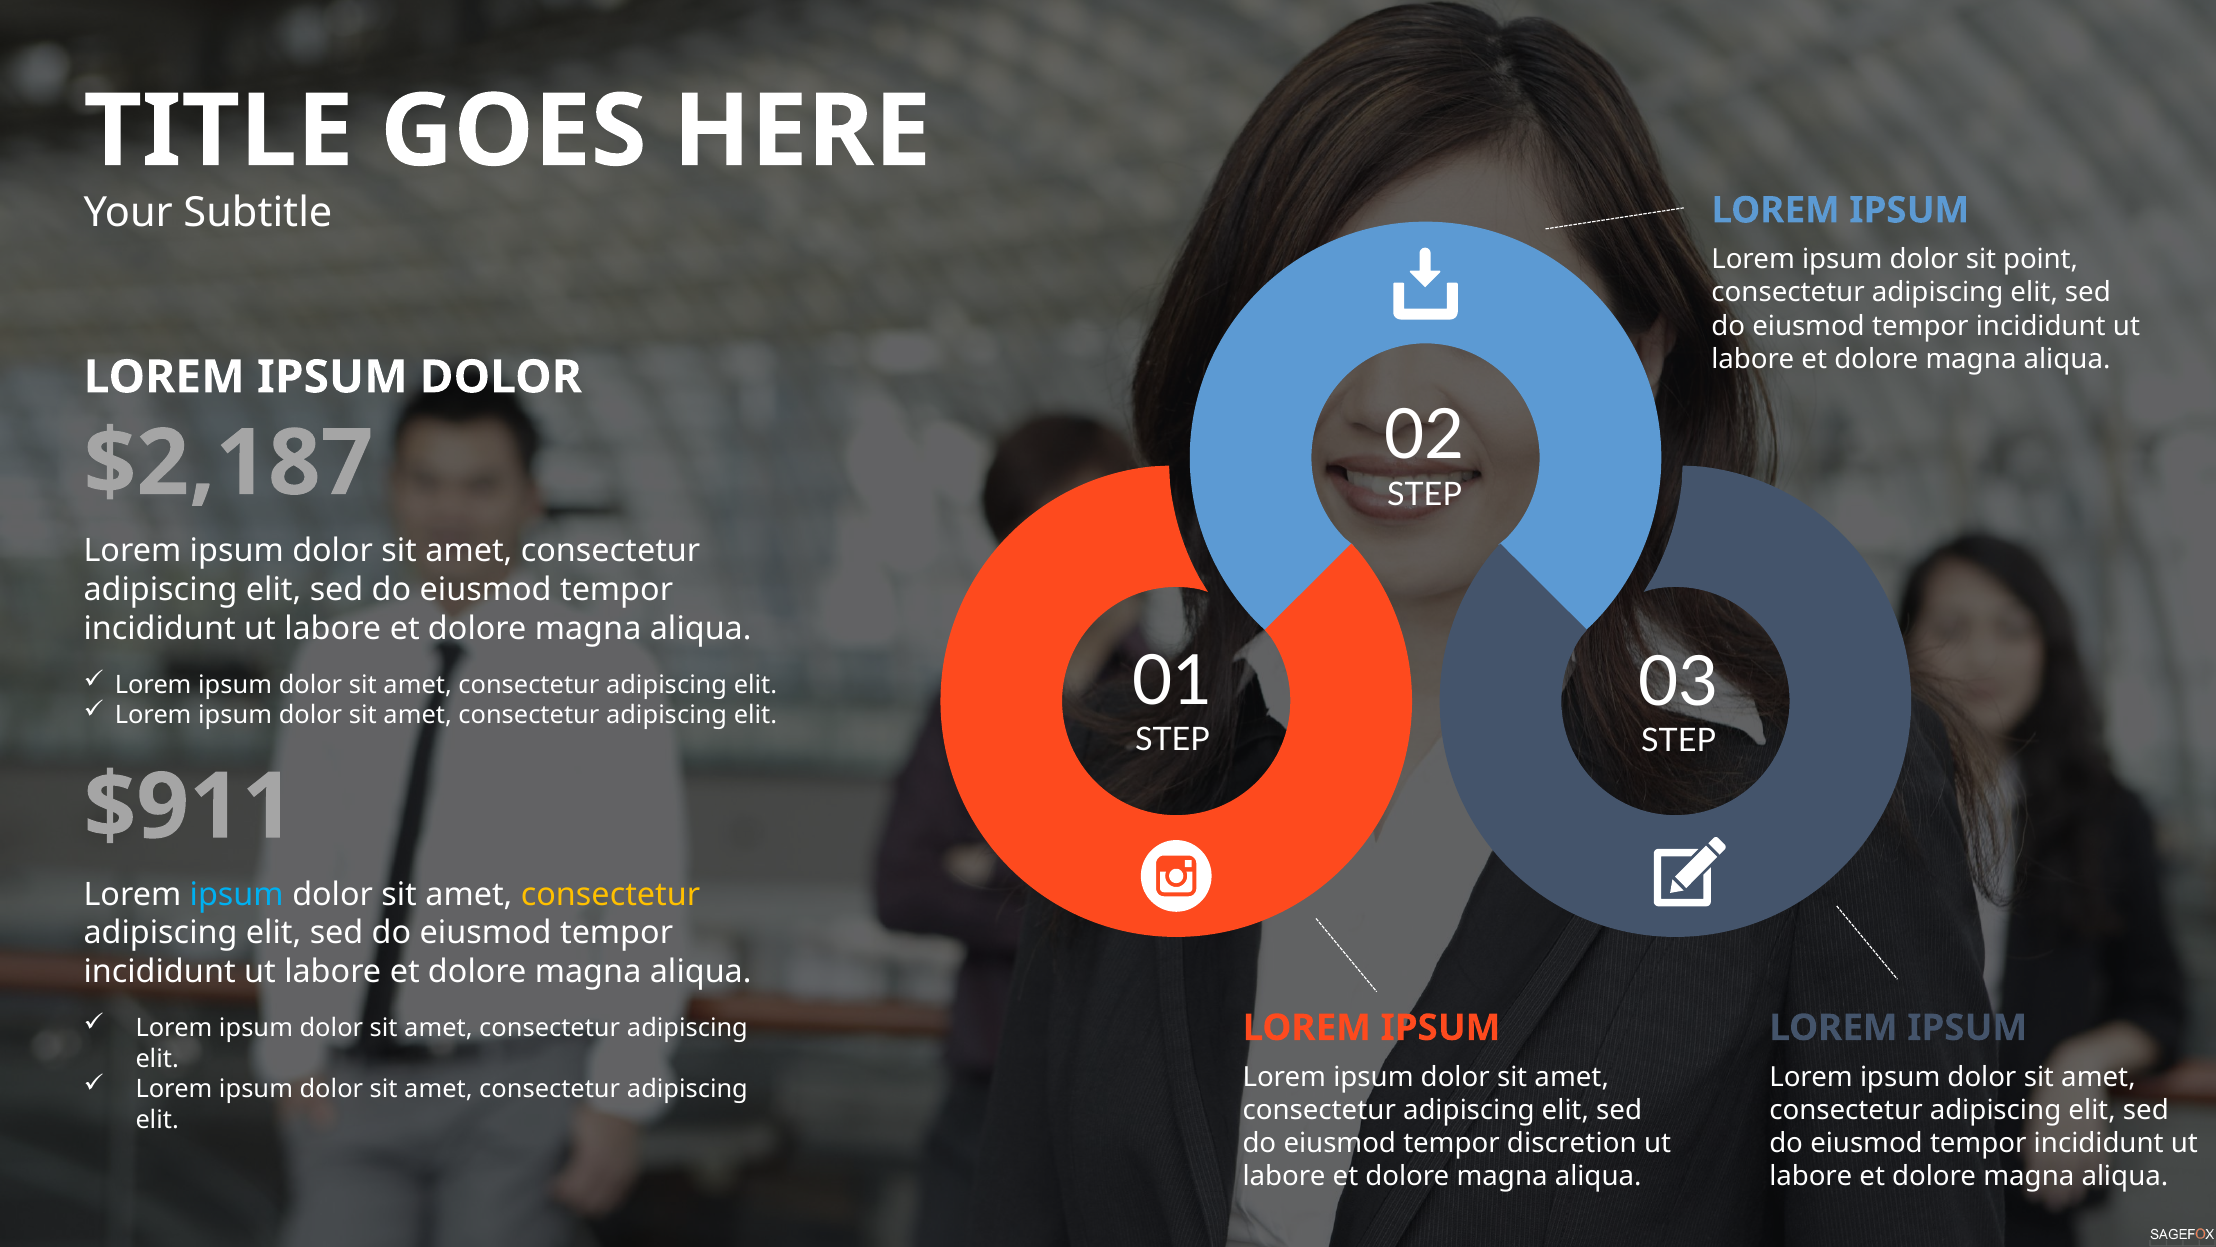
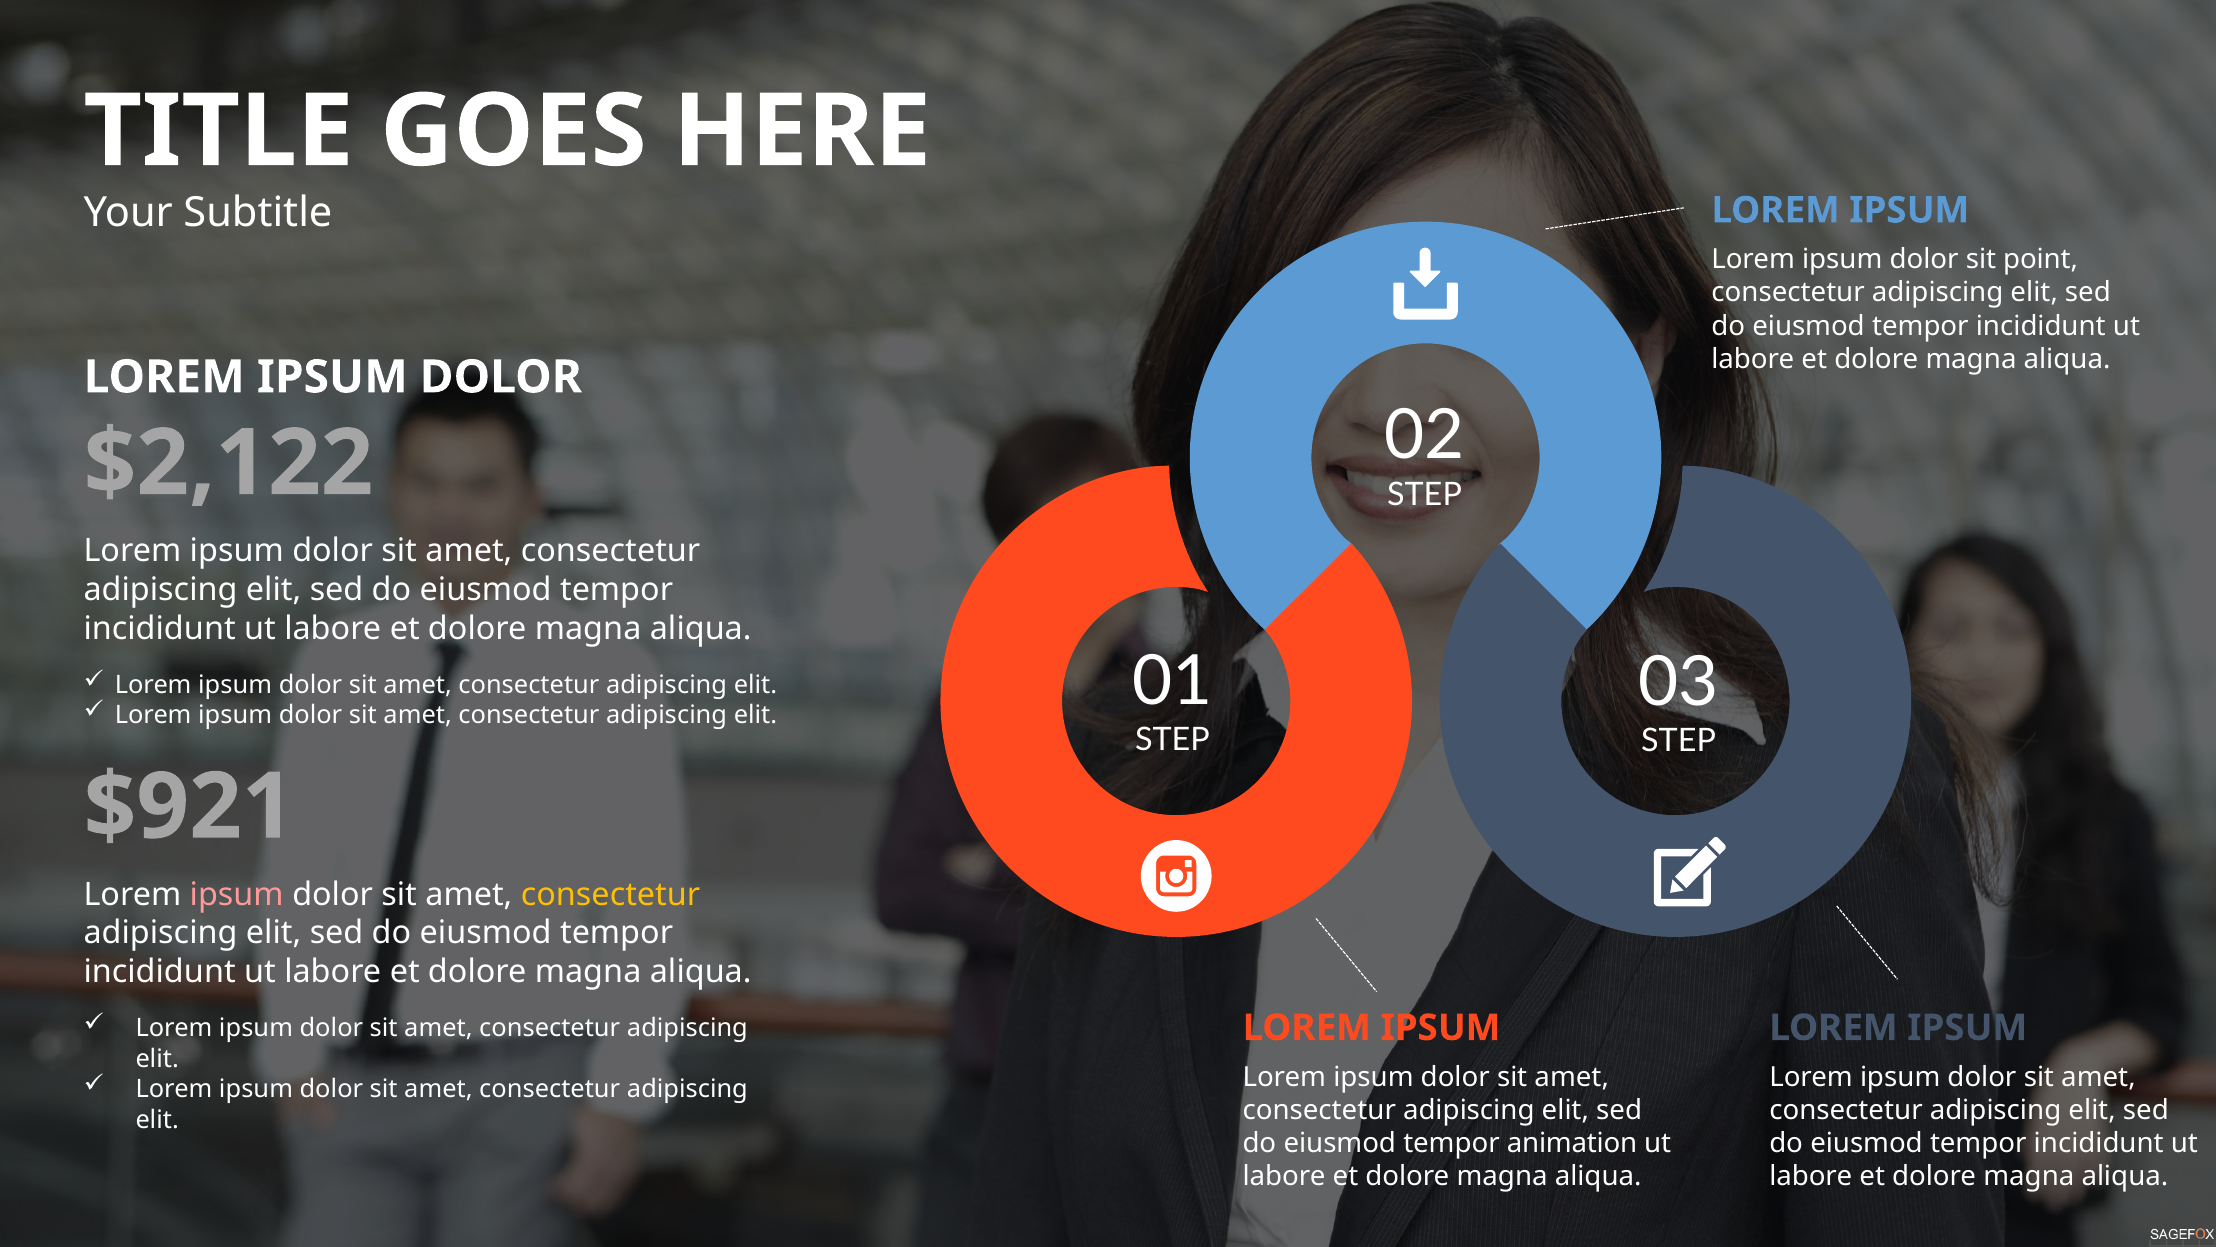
$2,187: $2,187 -> $2,122 (229, 463)
$911: $911 -> $921 (189, 807)
ipsum colour: light blue -> pink (237, 894)
discretion: discretion -> animation (1572, 1143)
